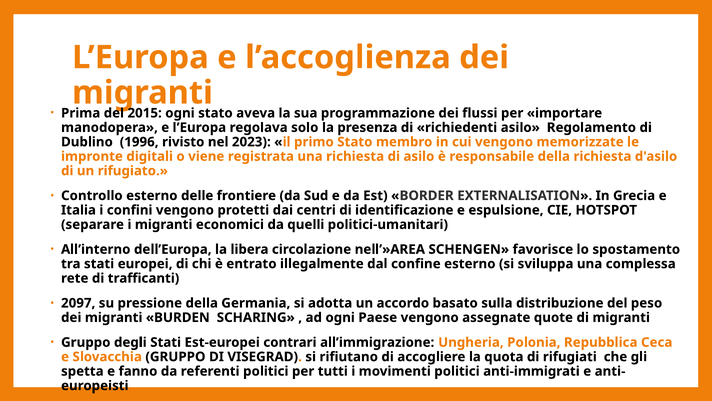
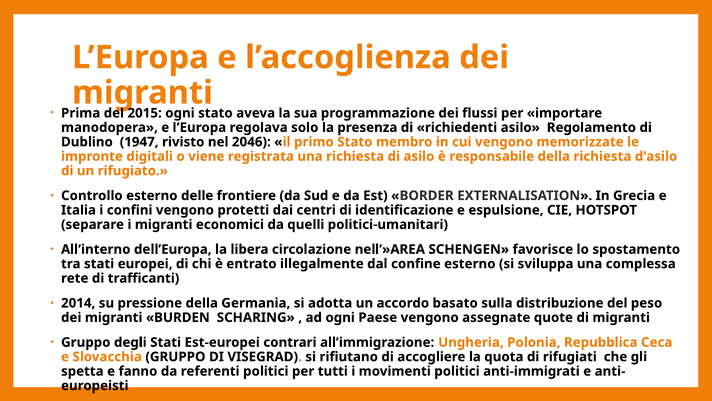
1996: 1996 -> 1947 (139, 142)
2023: 2023 -> 2046 (251, 142)
2097: 2097 -> 2014 (78, 303)
